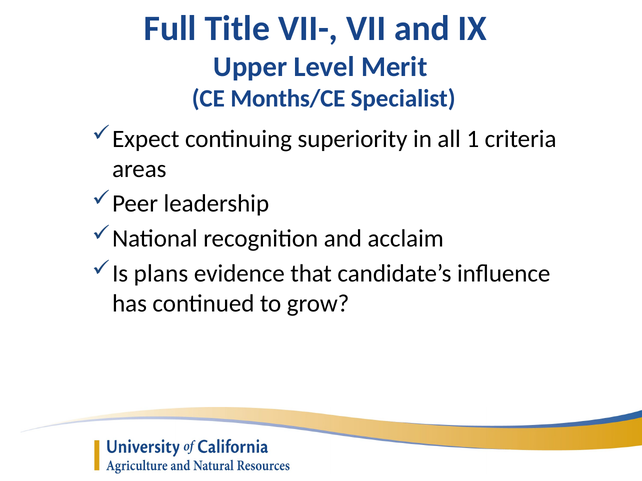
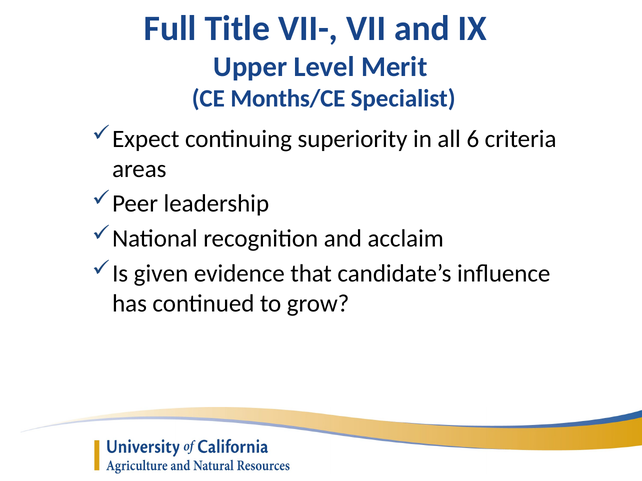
1: 1 -> 6 (473, 139)
plans: plans -> given (161, 274)
